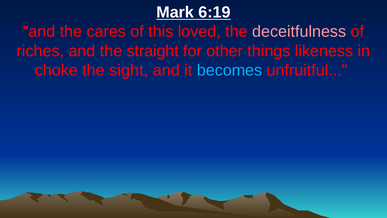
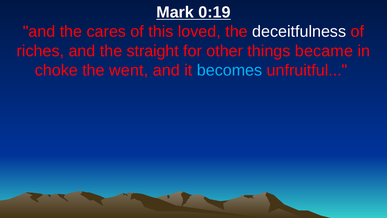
6:19: 6:19 -> 0:19 (215, 12)
deceitfulness colour: pink -> white (299, 32)
likeness: likeness -> became (324, 51)
sight: sight -> went (129, 70)
